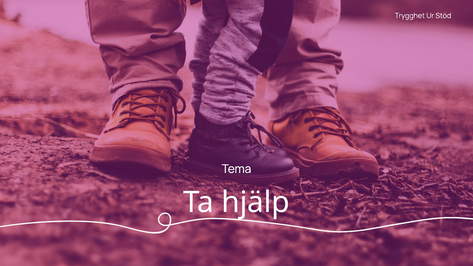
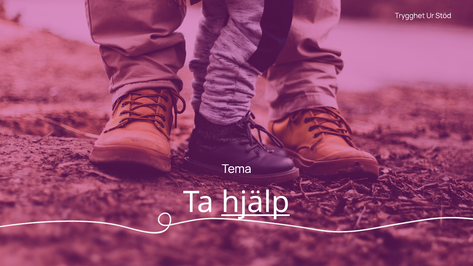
hjälp underline: none -> present (256, 202)
